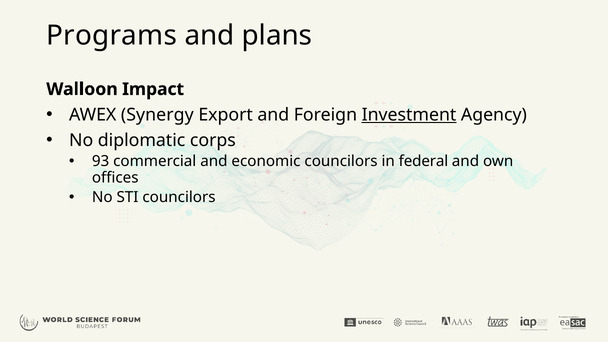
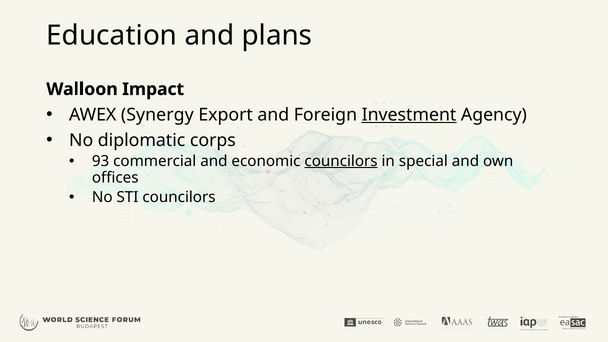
Programs: Programs -> Education (112, 35)
councilors underline: none -> present (341, 161)
federal: federal -> special (423, 161)
